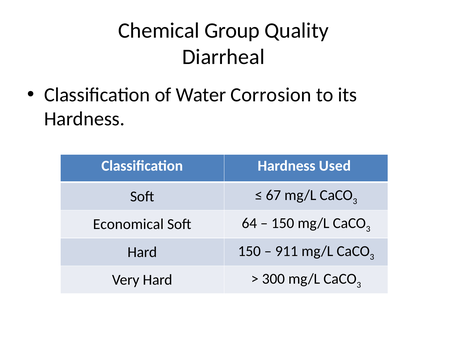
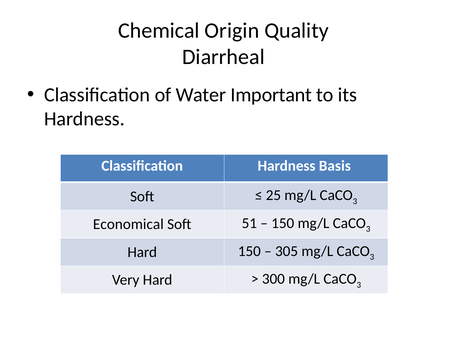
Group: Group -> Origin (232, 31)
Corrosion: Corrosion -> Important (271, 95)
Used: Used -> Basis (335, 166)
67: 67 -> 25 (273, 195)
64: 64 -> 51 (249, 223)
911: 911 -> 305 (287, 251)
